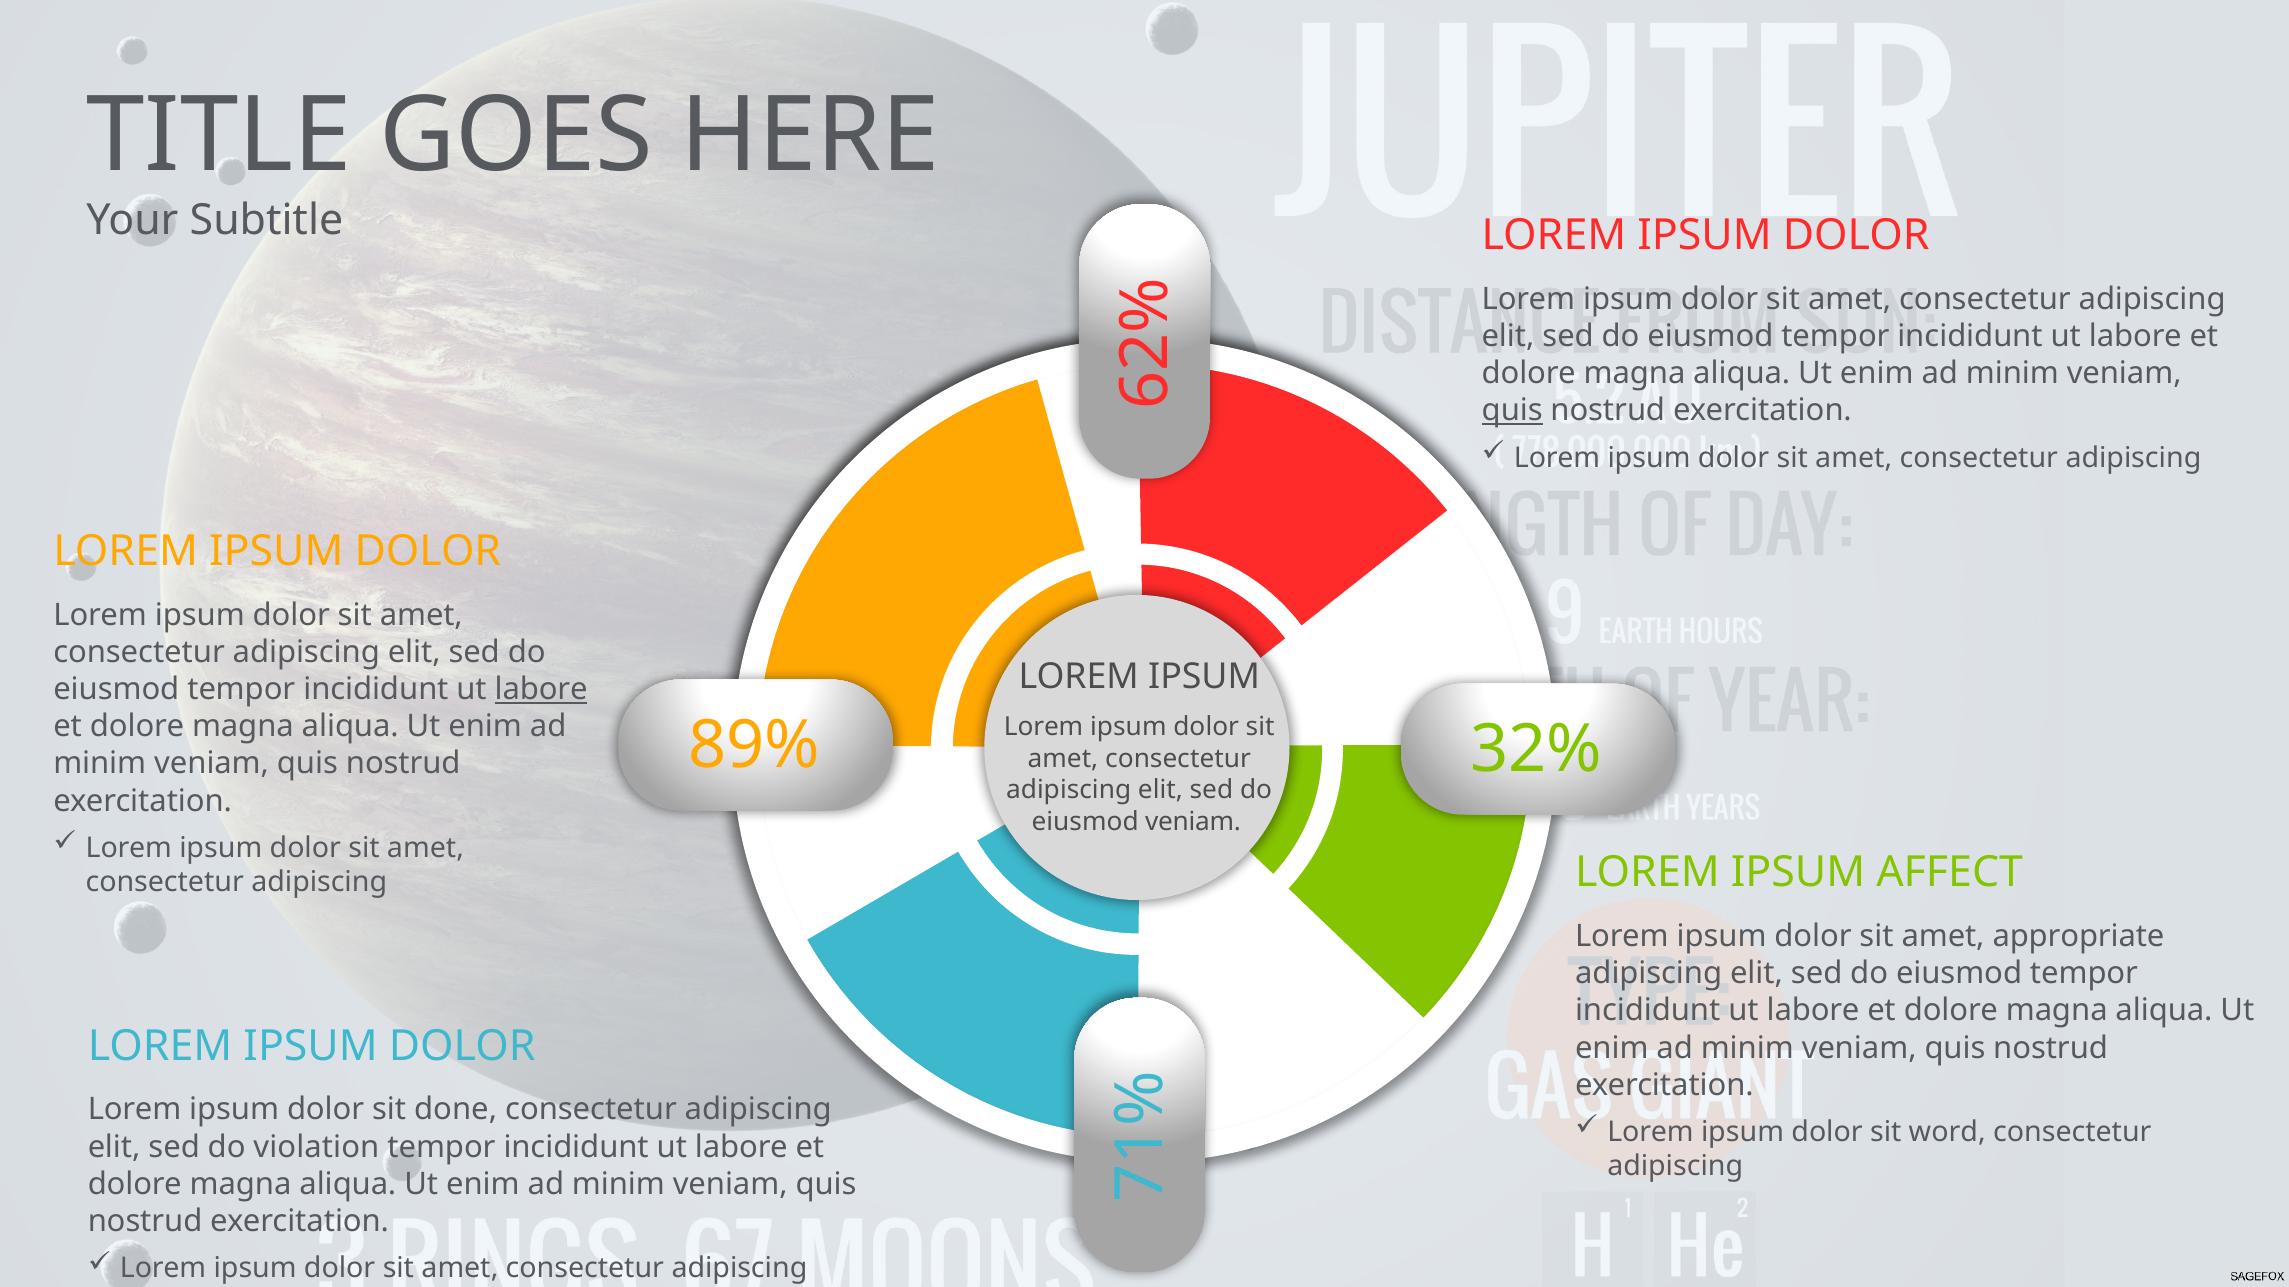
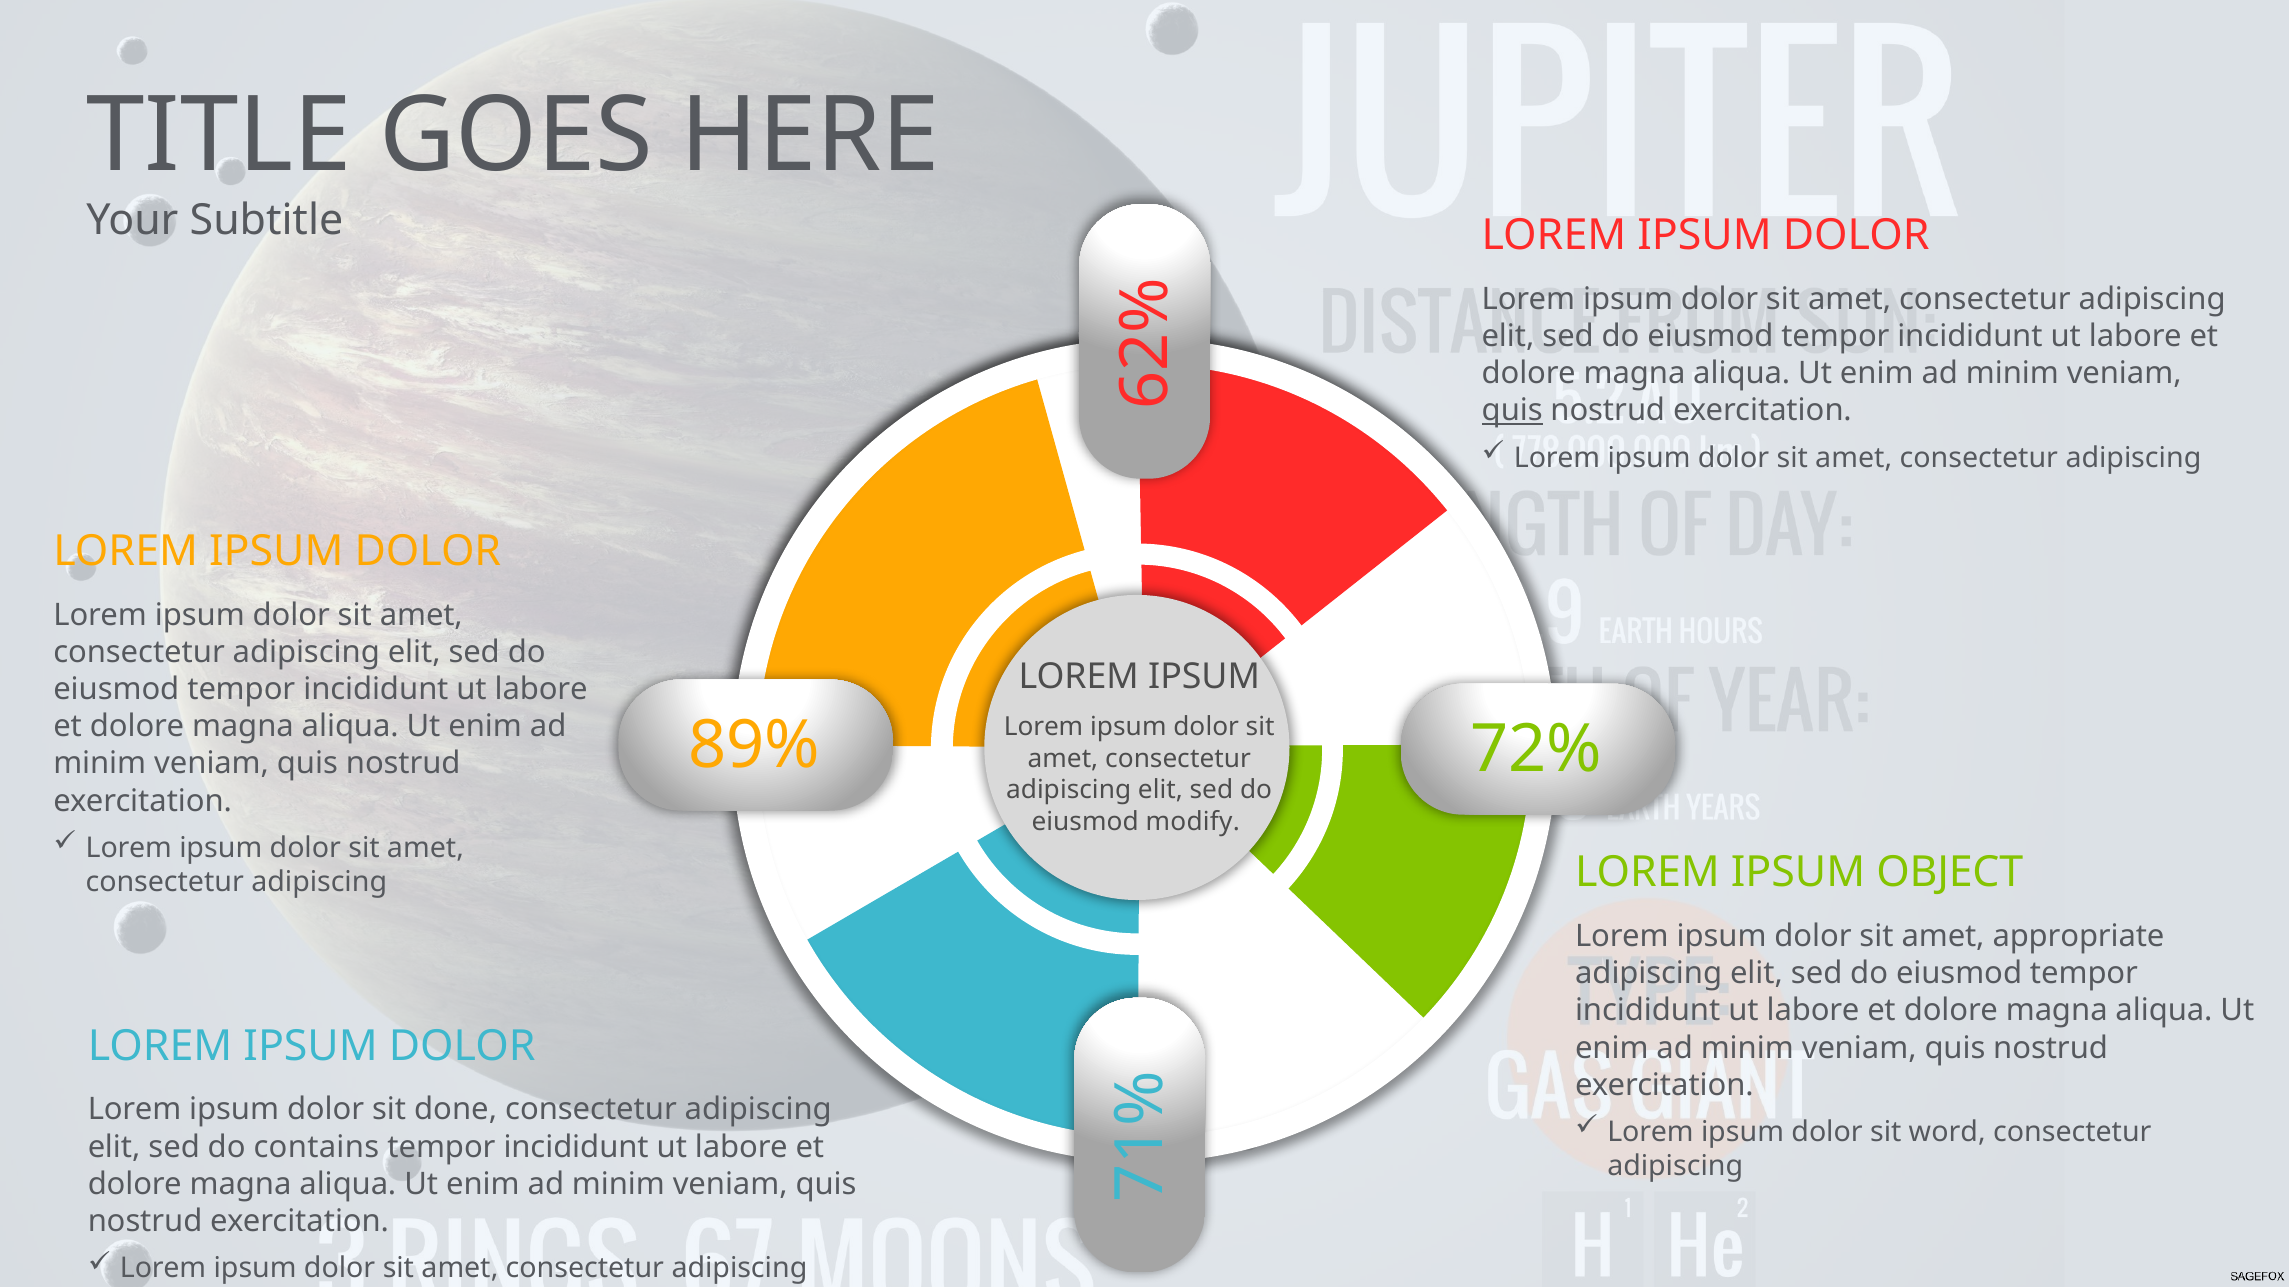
labore underline: present -> none (541, 690)
32%: 32% -> 72% (1536, 750)
eiusmod veniam: veniam -> modify (1193, 822)
AFFECT: AFFECT -> OBJECT (1950, 873)
violation: violation -> contains (316, 1147)
